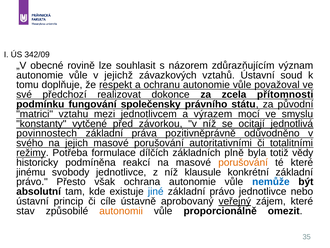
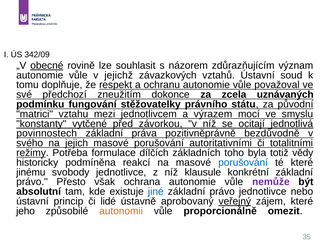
obecné underline: none -> present (47, 65)
realizovat: realizovat -> zneužitím (119, 94)
přítomnosti: přítomnosti -> uznávaných (285, 94)
společensky: společensky -> stěžovatelky (151, 104)
odůvodněno: odůvodněno -> bezdůvodně (272, 133)
plně: plně -> toho (234, 152)
porušování colour: orange -> blue (243, 162)
nemůže colour: blue -> purple (271, 181)
cíle: cíle -> lidé (108, 201)
stav: stav -> jeho (26, 211)
